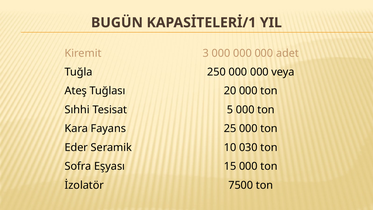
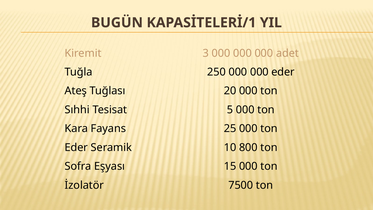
000 veya: veya -> eder (283, 72)
030: 030 -> 800 (248, 147)
